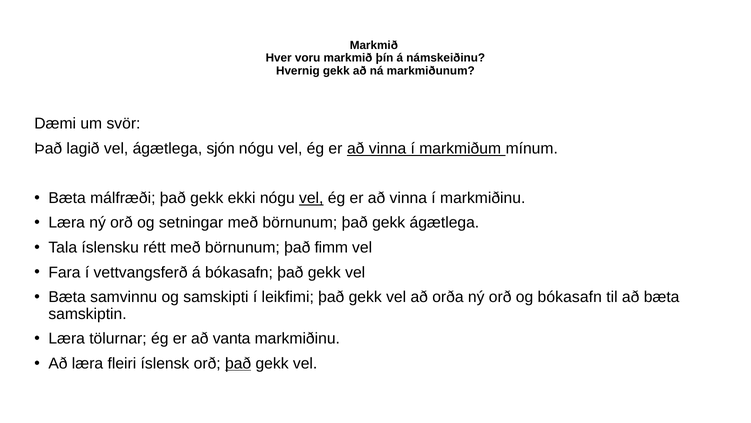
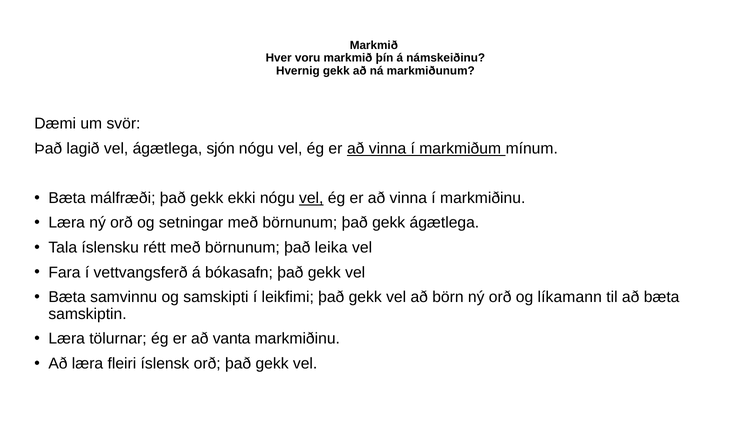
fimm: fimm -> leika (331, 247)
orða: orða -> börn (448, 297)
og bókasafn: bókasafn -> líkamann (570, 297)
það underline: present -> none (238, 363)
